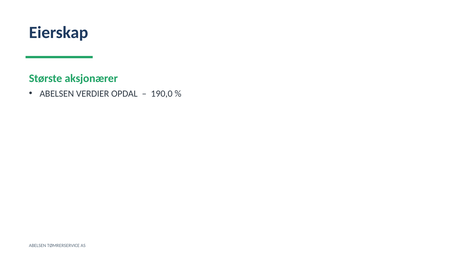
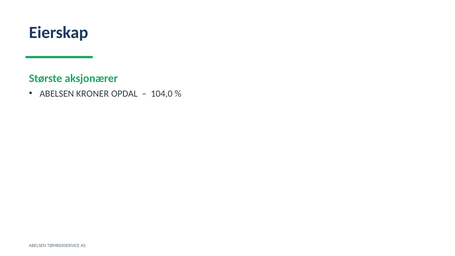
VERDIER: VERDIER -> KRONER (93, 94)
190,0: 190,0 -> 104,0 (162, 94)
